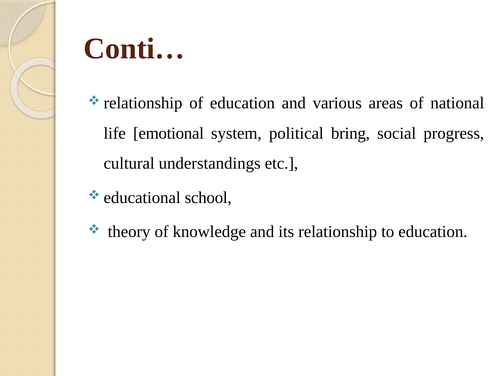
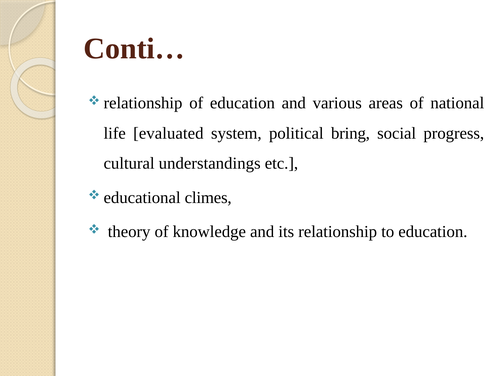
emotional: emotional -> evaluated (168, 133)
school: school -> climes (208, 197)
